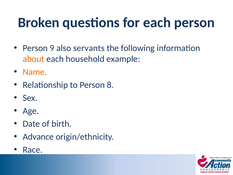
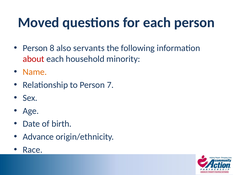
Broken: Broken -> Moved (39, 23)
9: 9 -> 8 (52, 48)
about colour: orange -> red (34, 59)
example: example -> minority (123, 59)
8: 8 -> 7 (110, 85)
